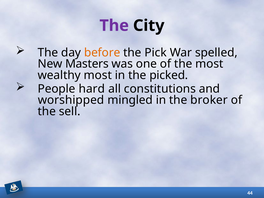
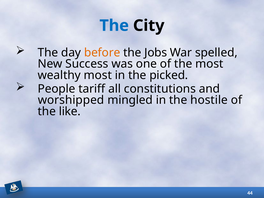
The colour: purple -> blue (114, 26)
Pick: Pick -> Jobs (156, 53)
Masters: Masters -> Success (87, 64)
hard: hard -> tariff (92, 89)
broker: broker -> hostile (209, 100)
sell: sell -> like (70, 111)
